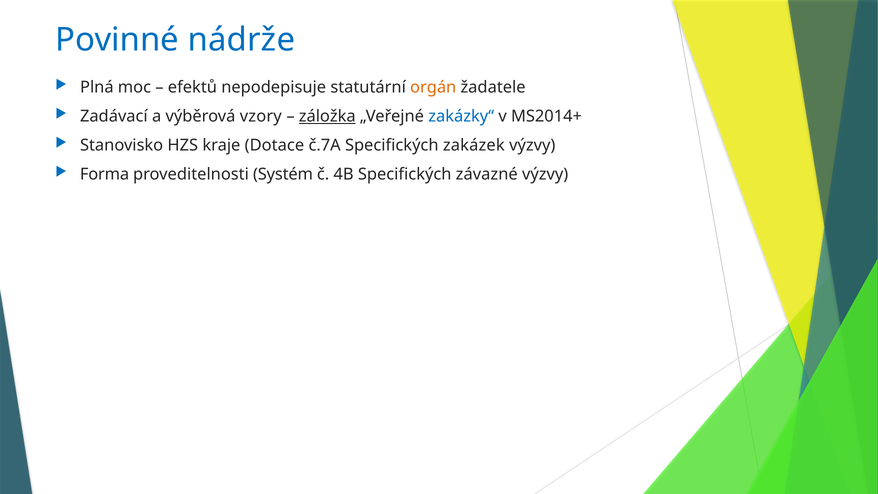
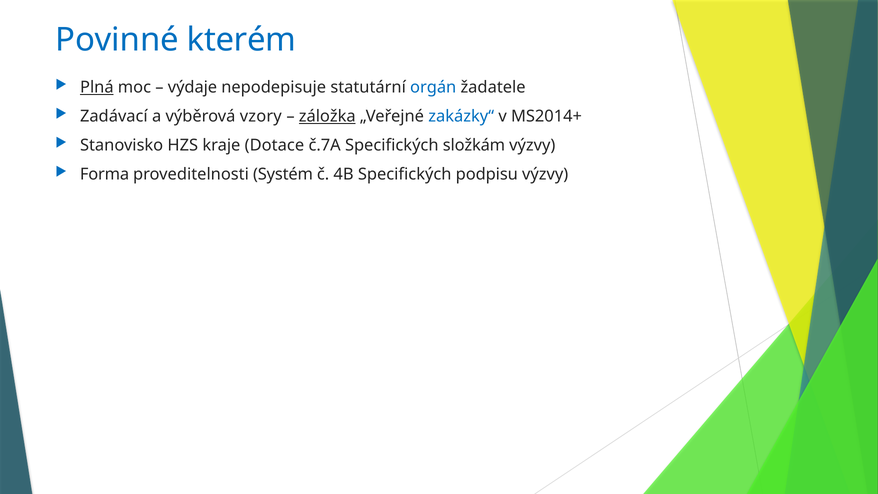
nádrže: nádrže -> kterém (242, 40)
Plná underline: none -> present (97, 87)
efektů: efektů -> výdaje (192, 87)
orgán colour: orange -> blue (433, 87)
zakázek: zakázek -> složkám (474, 145)
závazné: závazné -> podpisu (487, 174)
